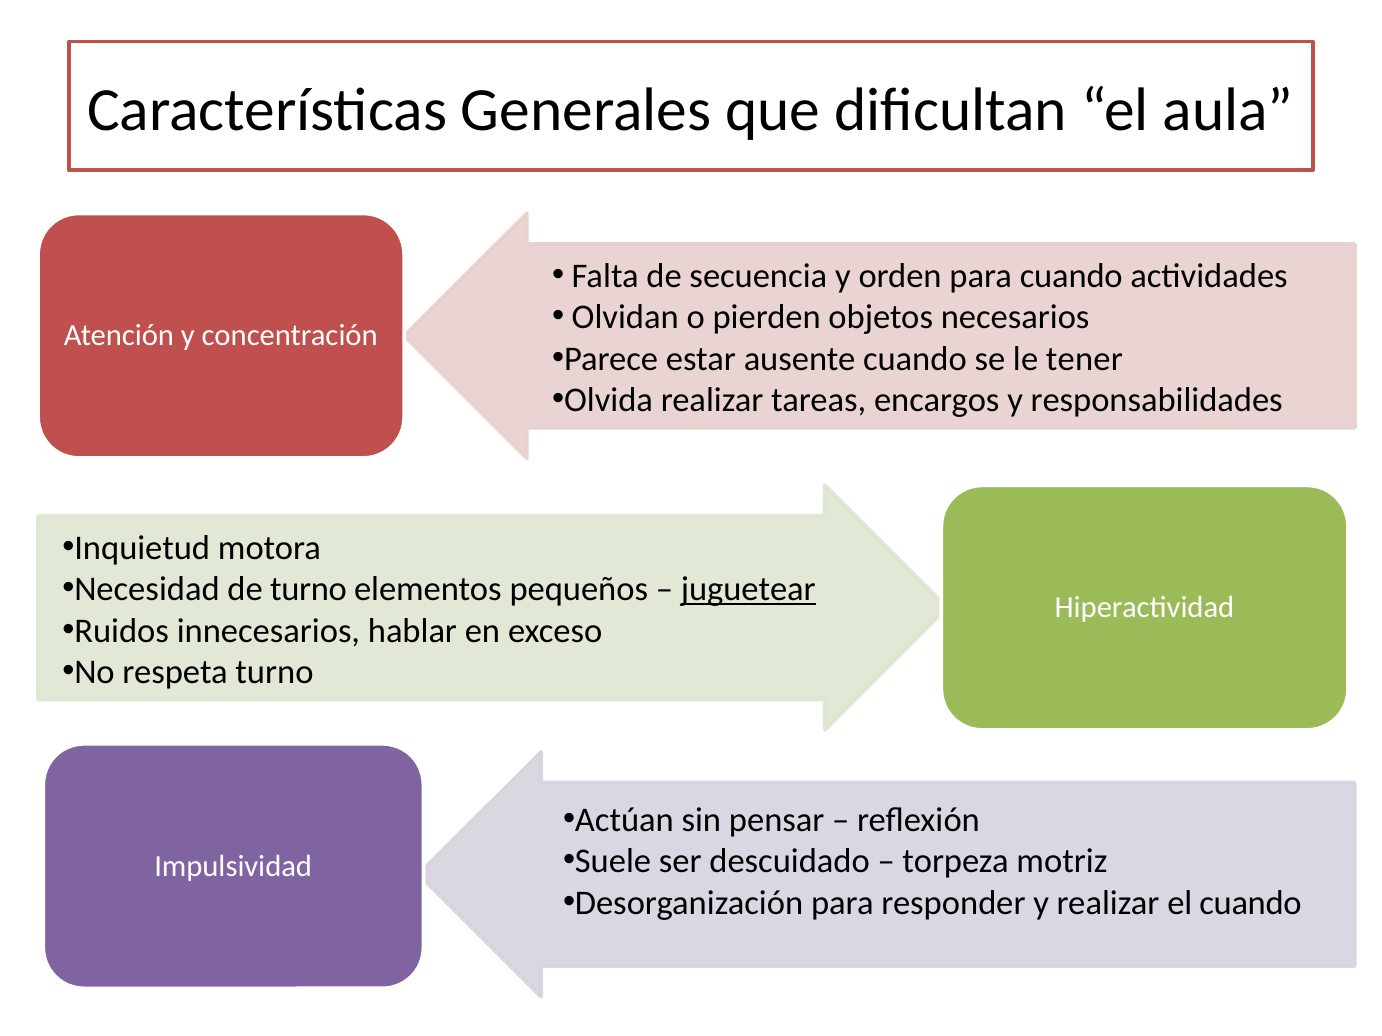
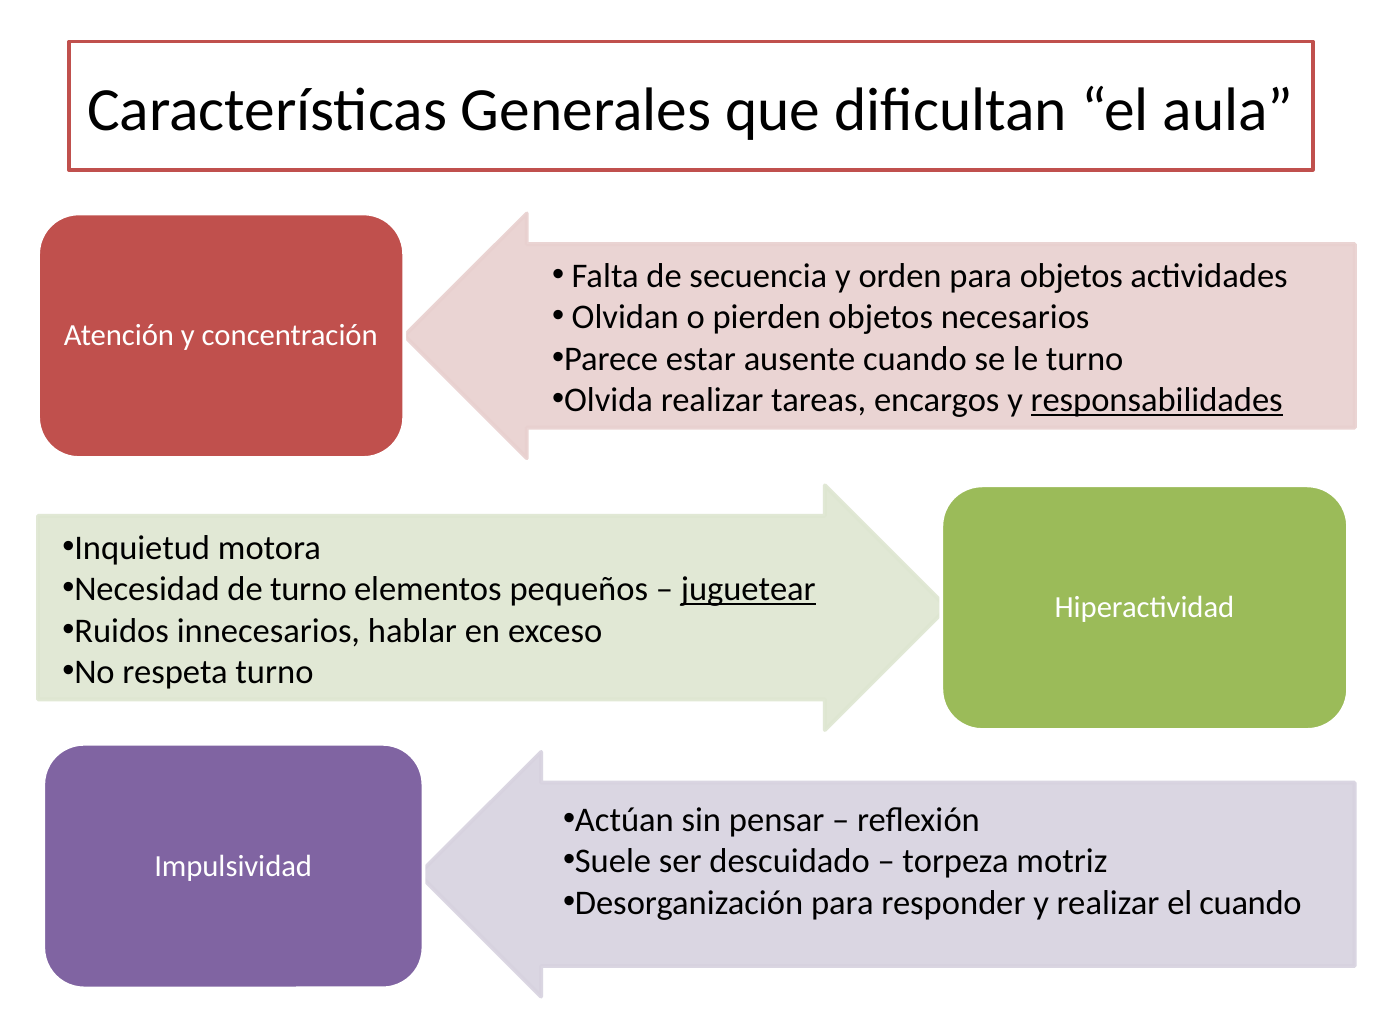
para cuando: cuando -> objetos (1071, 276)
le tener: tener -> turno (1085, 359)
responsabilidades underline: none -> present (1157, 400)
